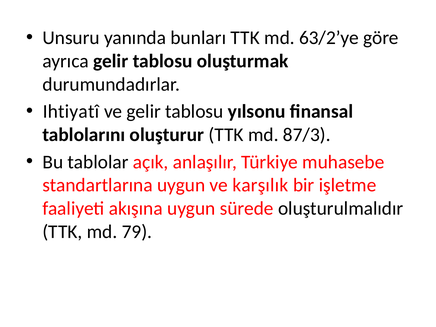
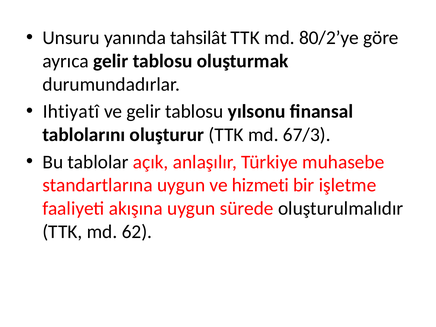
bunları: bunları -> tahsilât (198, 38)
63/2’ye: 63/2’ye -> 80/2’ye (329, 38)
87/3: 87/3 -> 67/3 (307, 135)
karşılık: karşılık -> hizmeti (261, 185)
79: 79 -> 62 (137, 232)
